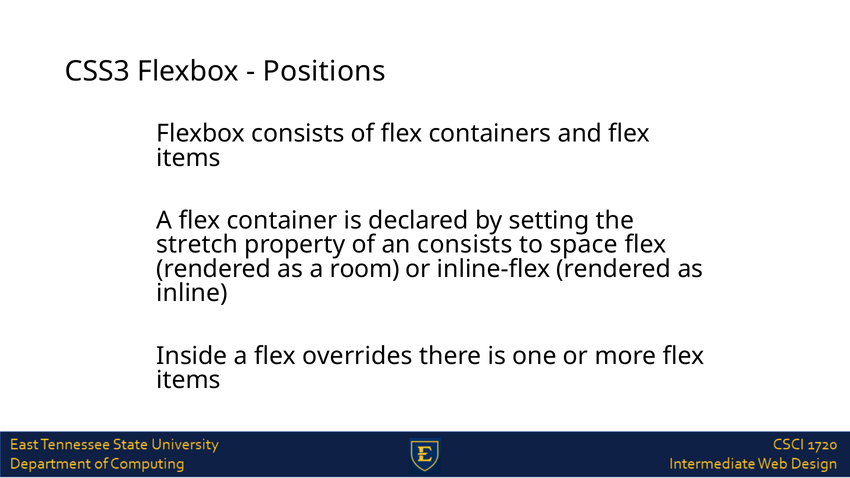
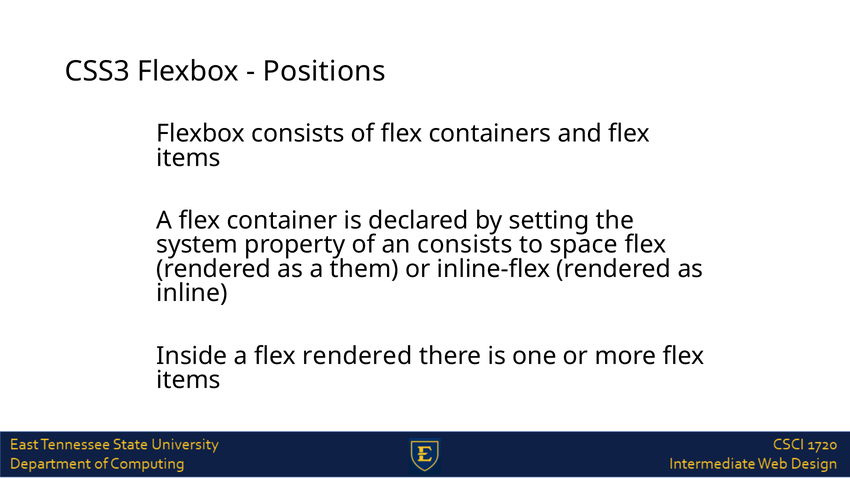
stretch: stretch -> system (197, 245)
room: room -> them (364, 269)
a flex overrides: overrides -> rendered (357, 356)
